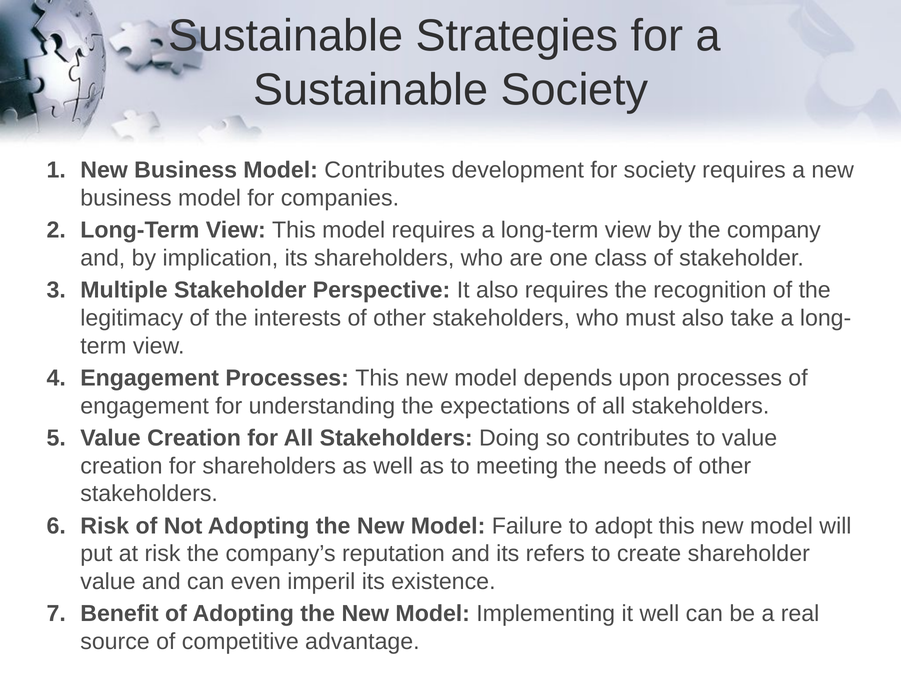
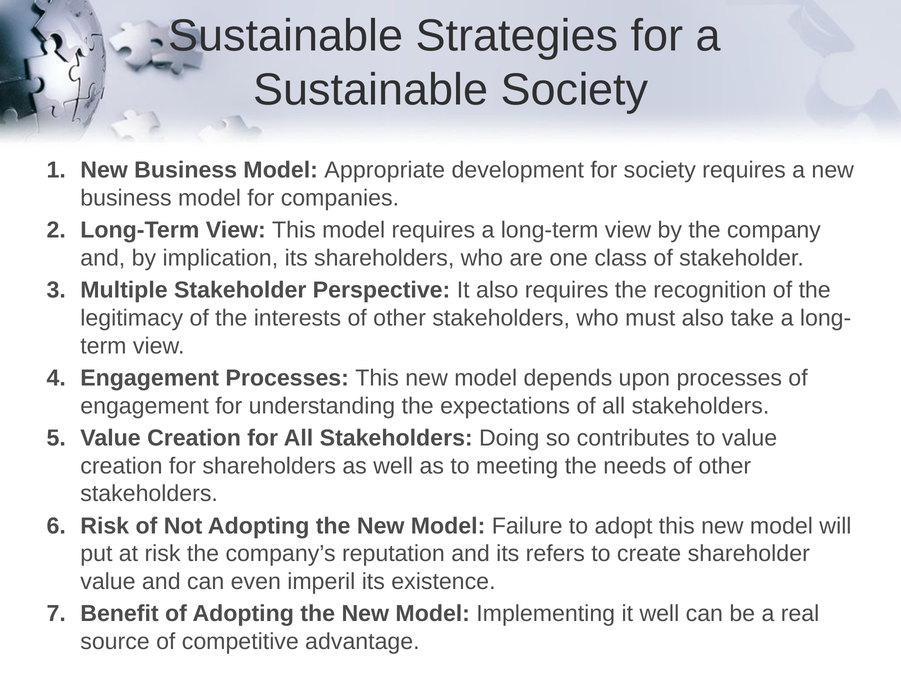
Model Contributes: Contributes -> Appropriate (385, 170)
